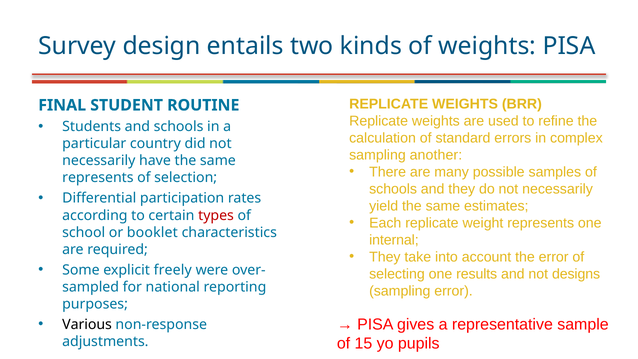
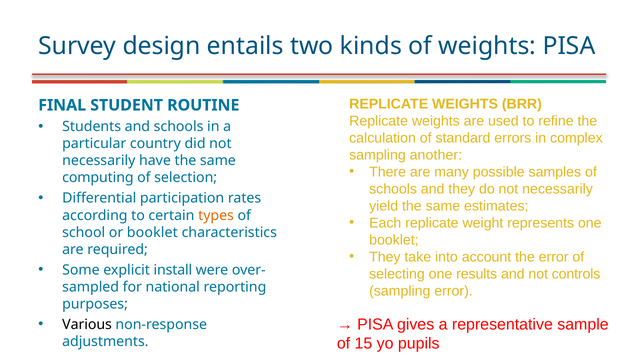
represents: represents -> computing (98, 178)
types colour: red -> orange (216, 215)
internal: internal -> booklet (394, 240)
freely: freely -> install (173, 270)
designs: designs -> controls (576, 274)
